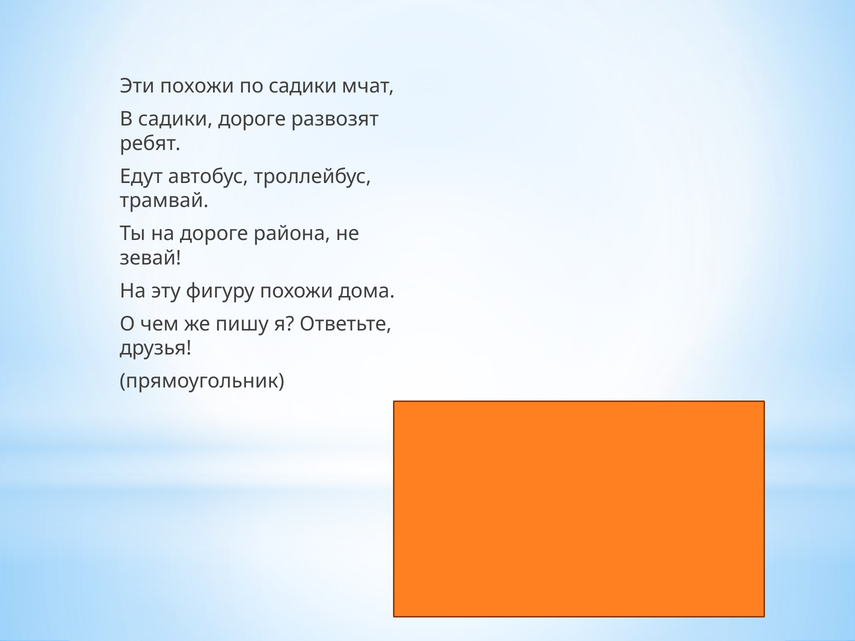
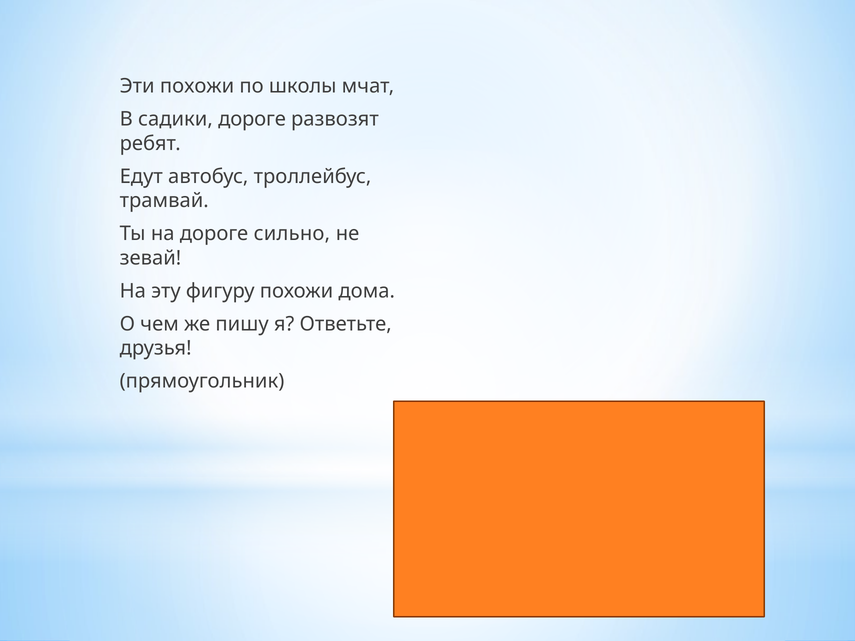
по садики: садики -> школы (303, 86)
района: района -> сильно (292, 234)
